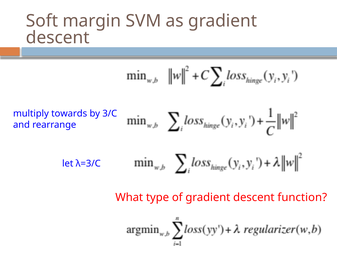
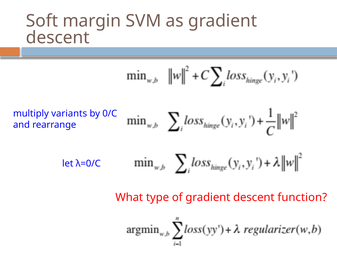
towards: towards -> variants (69, 113)
3/C: 3/C -> 0/C (110, 113)
λ=3/C: λ=3/C -> λ=0/C (88, 163)
